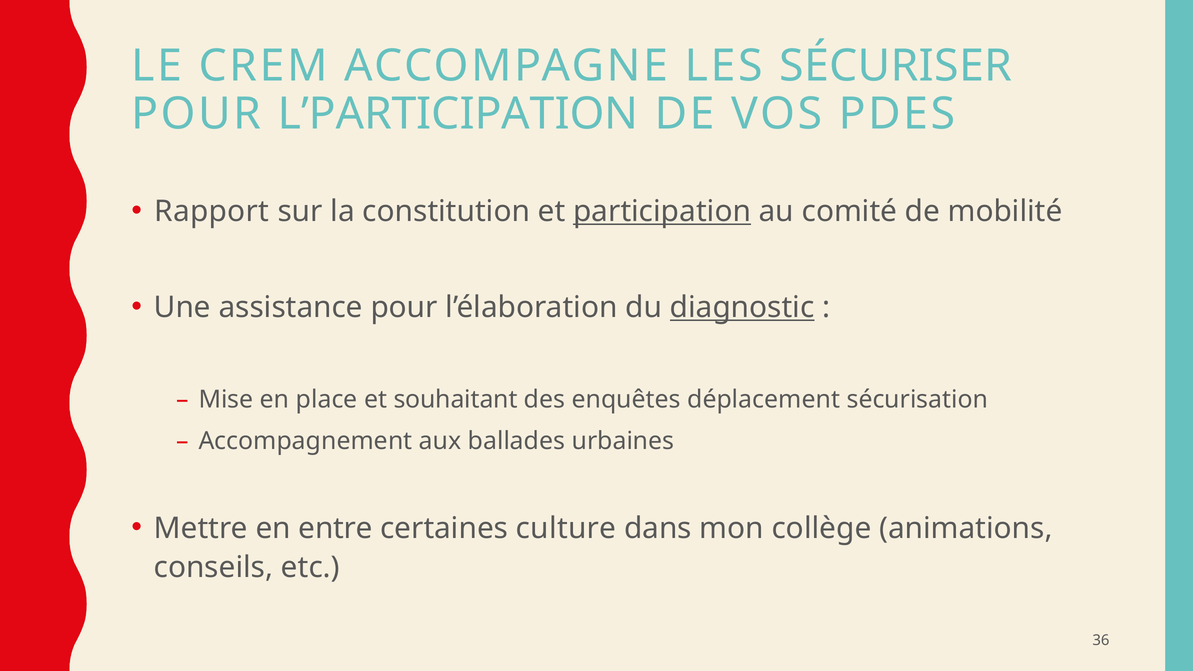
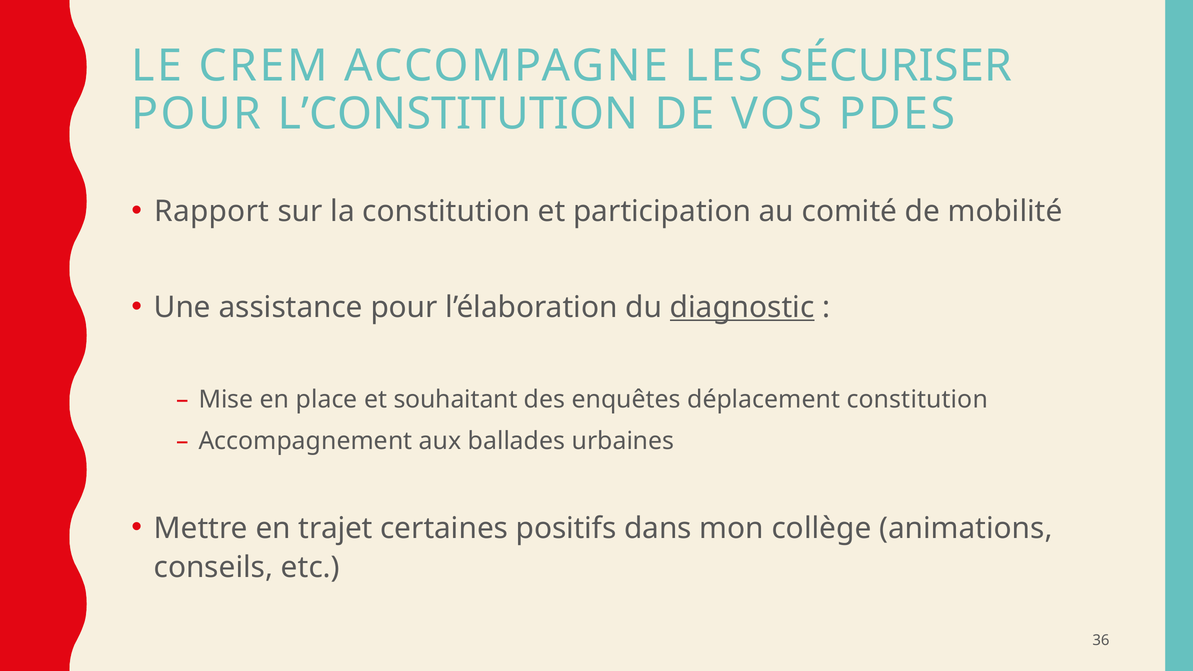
L’PARTICIPATION: L’PARTICIPATION -> L’CONSTITUTION (458, 114)
participation underline: present -> none (662, 211)
déplacement sécurisation: sécurisation -> constitution (917, 400)
entre: entre -> trajet (336, 528)
culture: culture -> positifs (566, 528)
